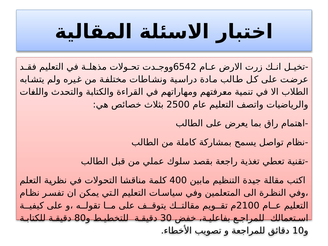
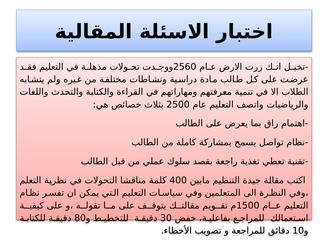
6542: 6542 -> 2560 (185, 67)
2100: 2100 -> 1500 (248, 206)
